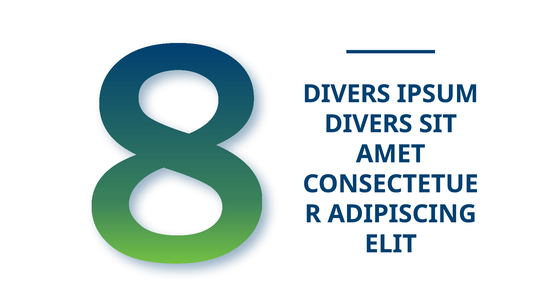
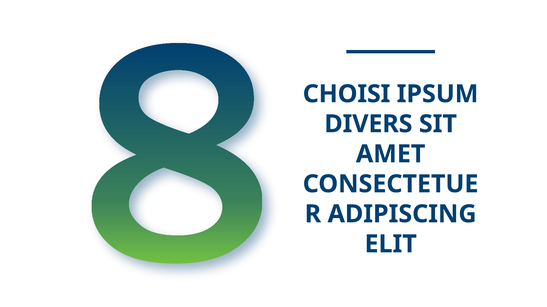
DIVERS: DIVERS -> CHOISI (347, 94)
